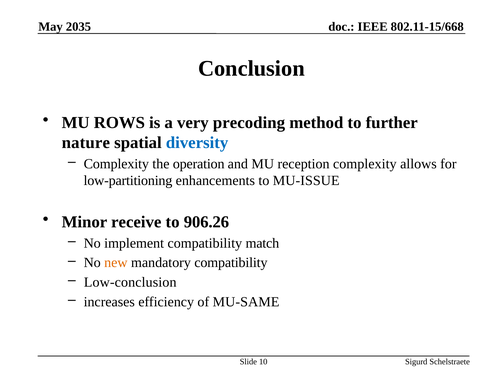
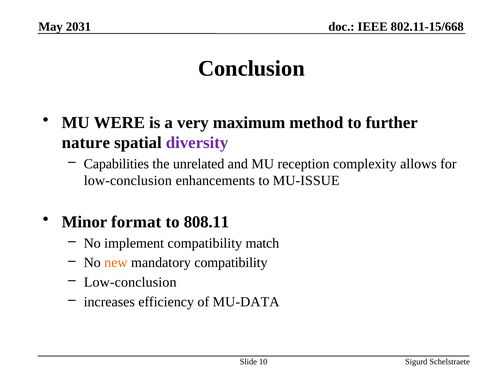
2035: 2035 -> 2031 (78, 27)
ROWS: ROWS -> WERE (119, 123)
precoding: precoding -> maximum (249, 123)
diversity colour: blue -> purple (197, 143)
Complexity: Complexity -> Capabilities (116, 164)
operation: operation -> unrelated (199, 164)
low-partitioning: low-partitioning -> low-conclusion (128, 181)
receive: receive -> format (136, 222)
906.26: 906.26 -> 808.11 (206, 222)
MU-SAME: MU-SAME -> MU-DATA (246, 302)
